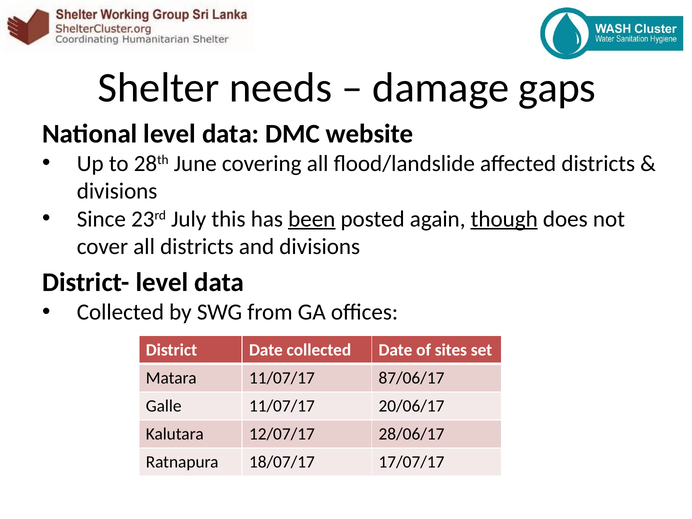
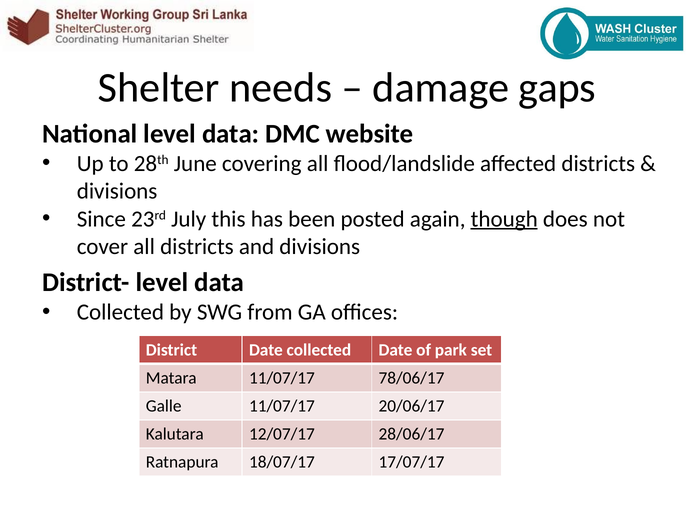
been underline: present -> none (312, 219)
sites: sites -> park (451, 350)
87/06/17: 87/06/17 -> 78/06/17 (411, 378)
